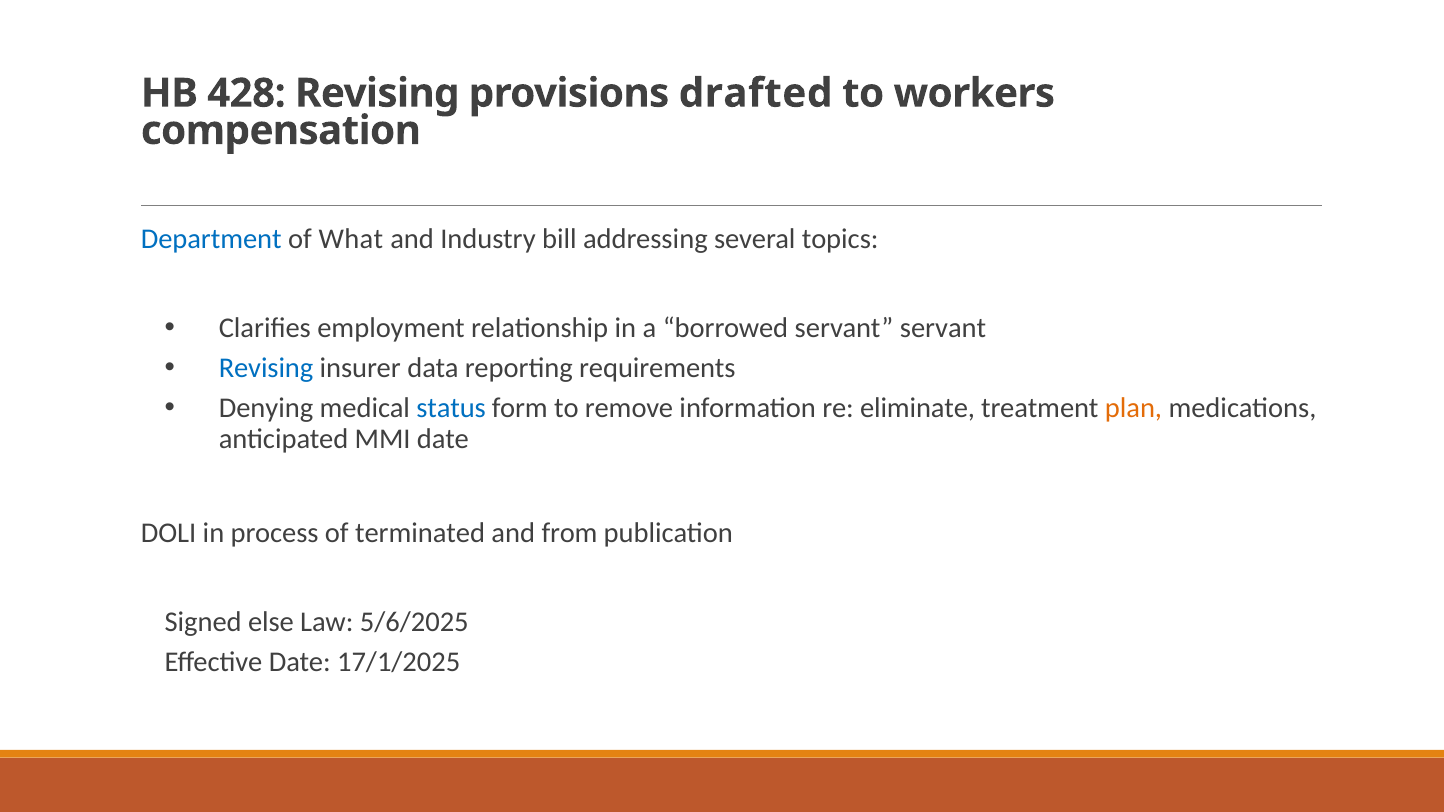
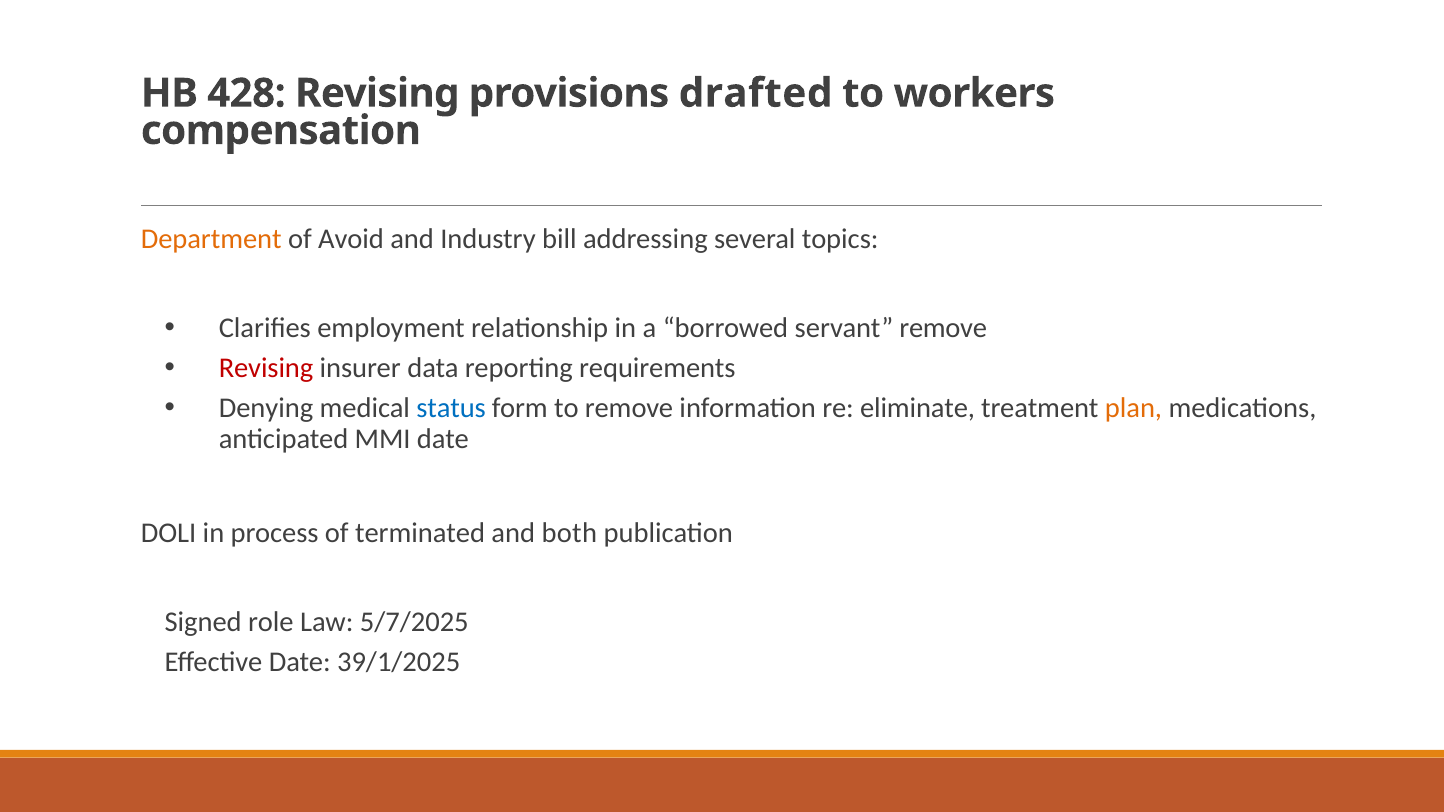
Department colour: blue -> orange (211, 239)
What: What -> Avoid (351, 239)
servant servant: servant -> remove (943, 328)
Revising colour: blue -> red (266, 368)
from: from -> both (569, 534)
else: else -> role (271, 622)
5/6/2025: 5/6/2025 -> 5/7/2025 (414, 622)
17/1/2025: 17/1/2025 -> 39/1/2025 (399, 662)
